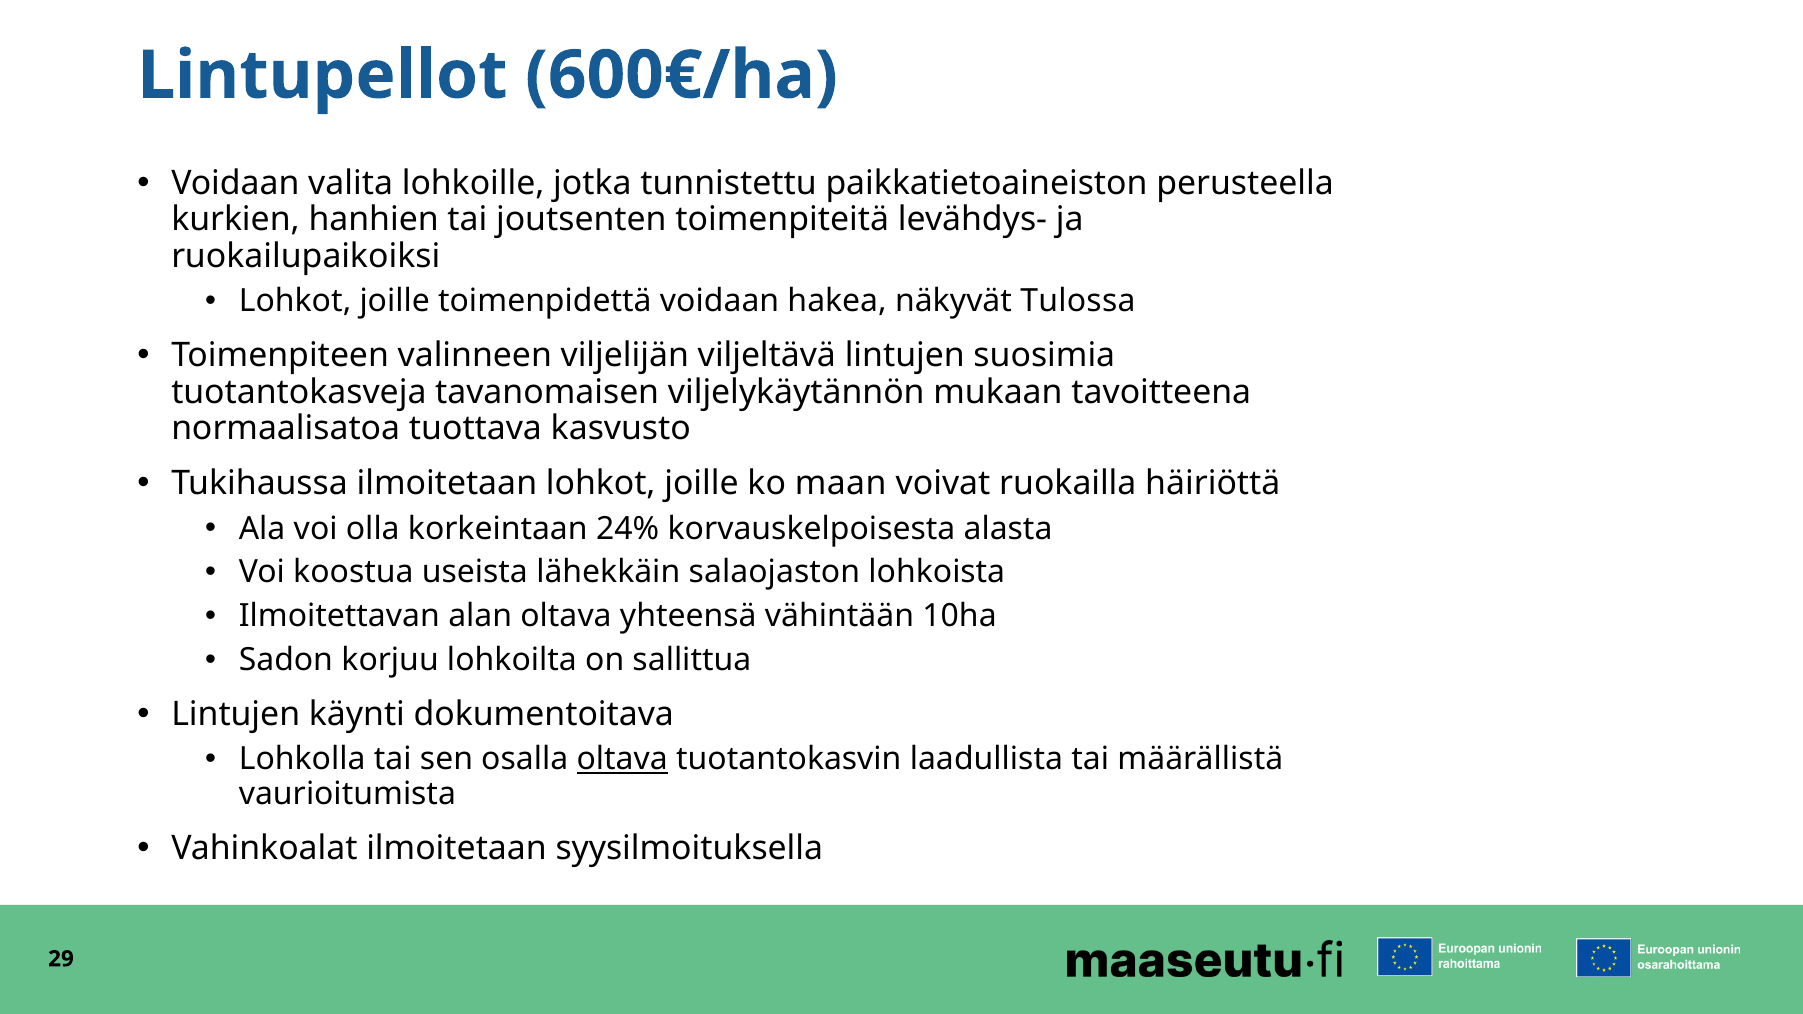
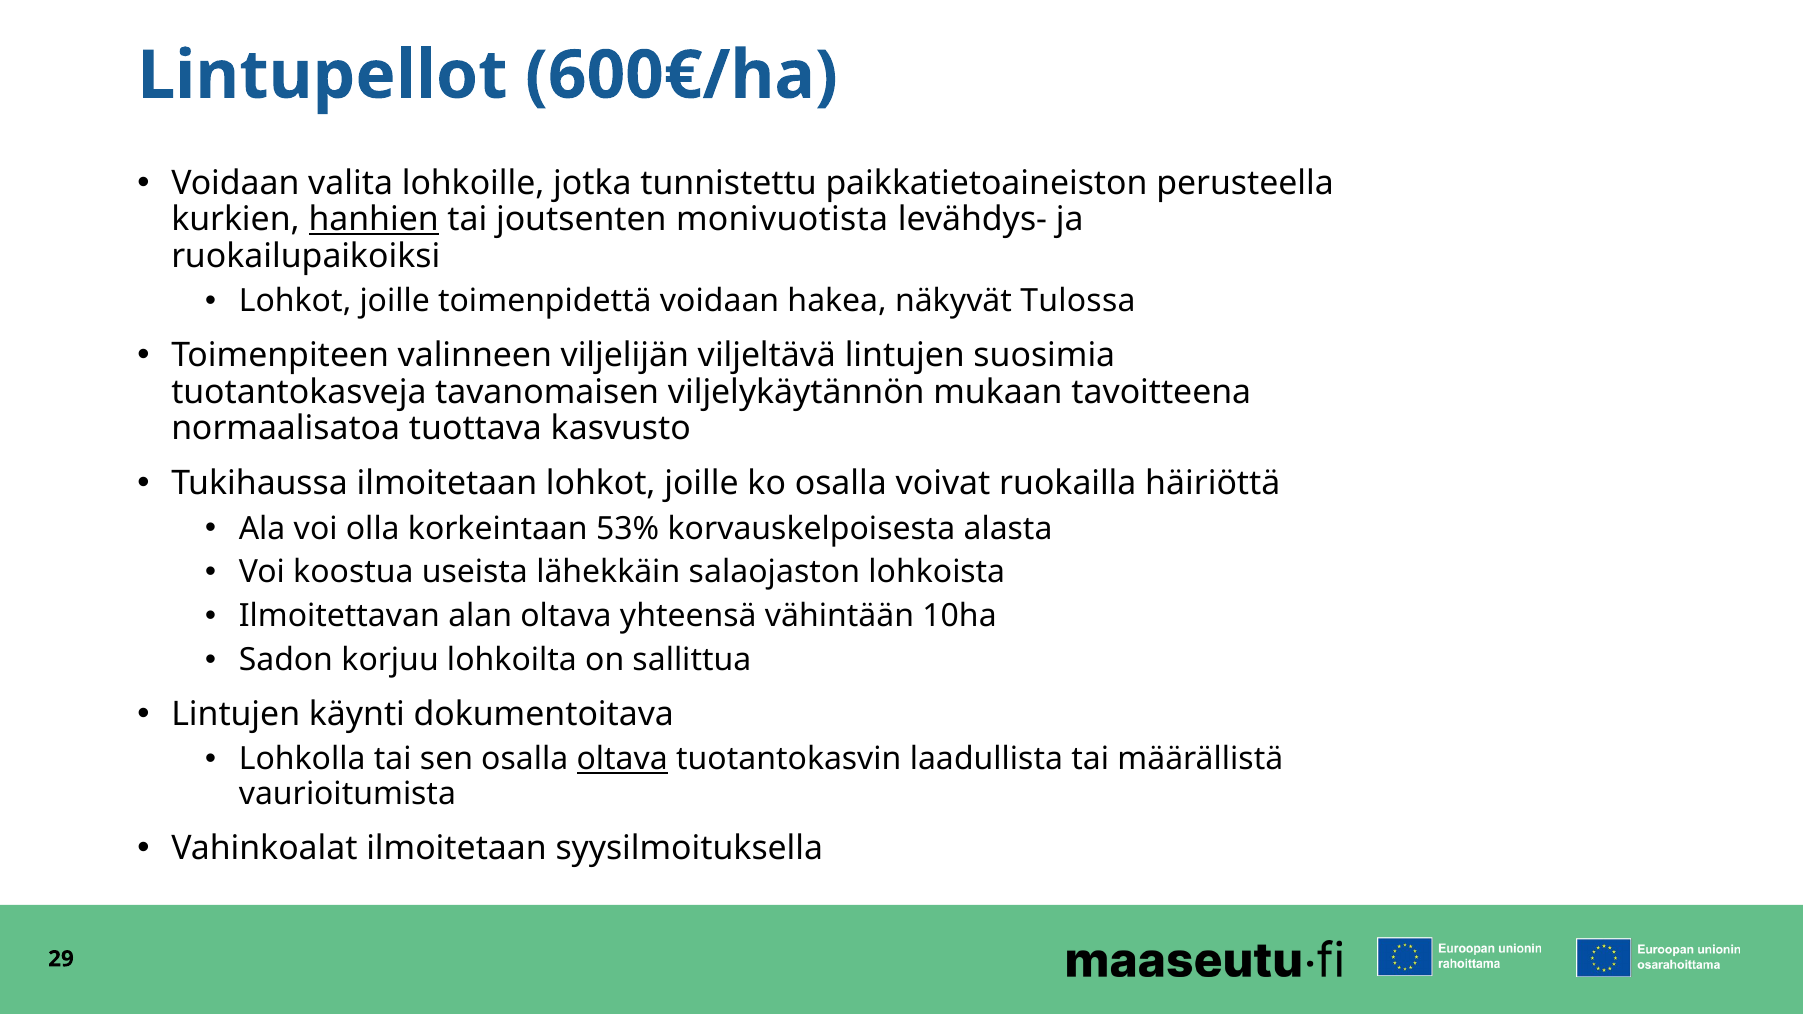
hanhien underline: none -> present (374, 220)
toimenpiteitä: toimenpiteitä -> monivuotista (782, 220)
ko maan: maan -> osalla (841, 484)
24%: 24% -> 53% (628, 529)
